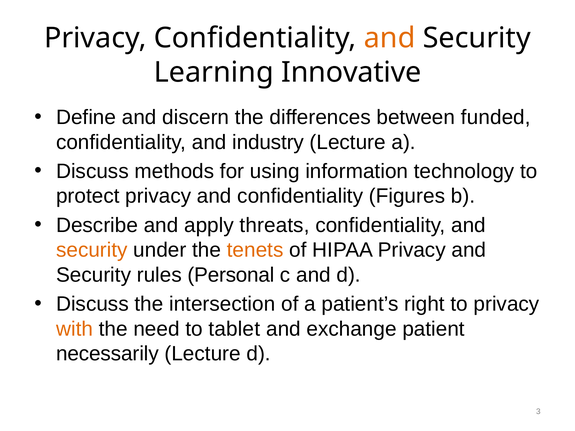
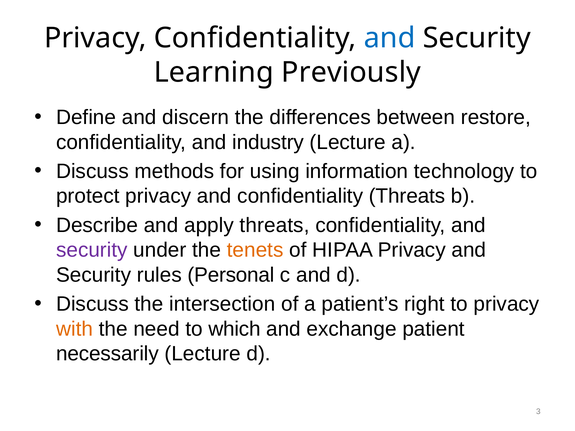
and colour: orange -> blue (390, 38)
Innovative: Innovative -> Previously (351, 72)
funded: funded -> restore (496, 117)
confidentiality Figures: Figures -> Threats (407, 196)
security colour: orange -> purple (92, 250)
tablet: tablet -> which (234, 329)
